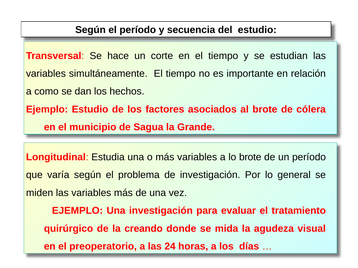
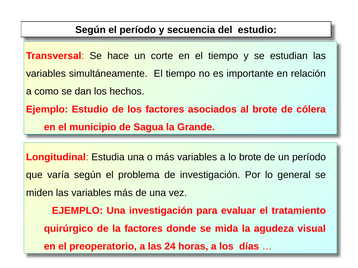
la creando: creando -> factores (144, 229)
